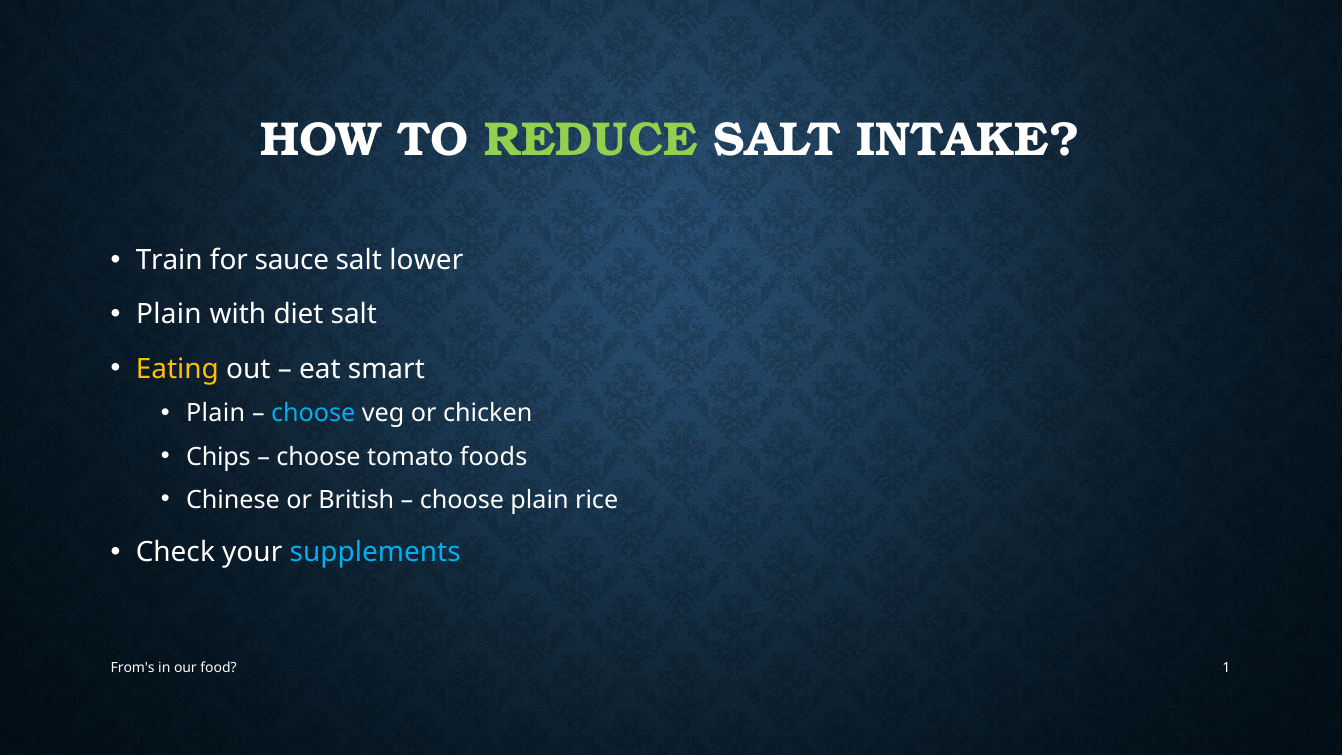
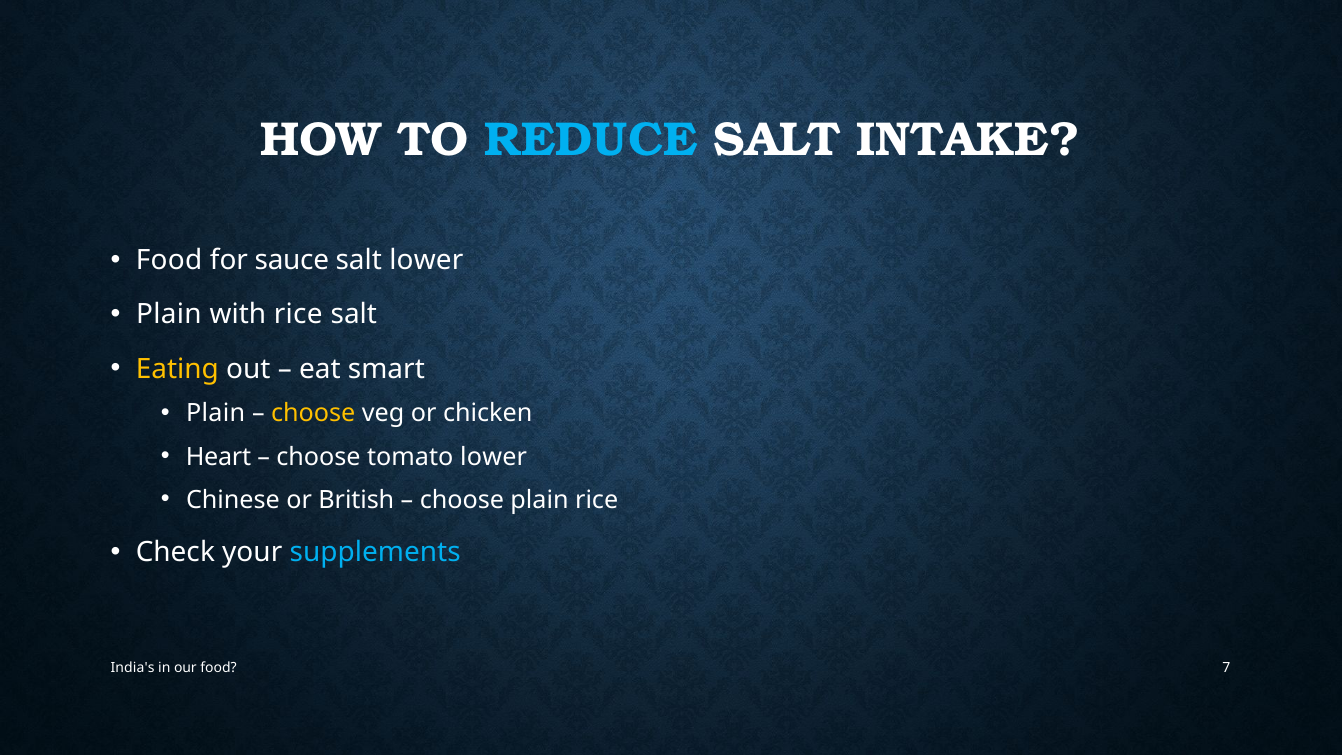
REDUCE colour: light green -> light blue (591, 140)
Train: Train -> Food (169, 260)
with diet: diet -> rice (298, 315)
choose colour: light blue -> yellow (313, 414)
Chips: Chips -> Heart (218, 457)
tomato foods: foods -> lower (494, 457)
From's: From's -> India's (133, 668)
1: 1 -> 7 (1226, 668)
